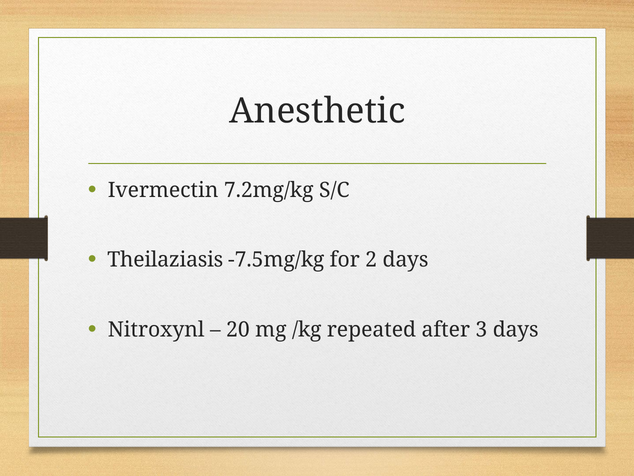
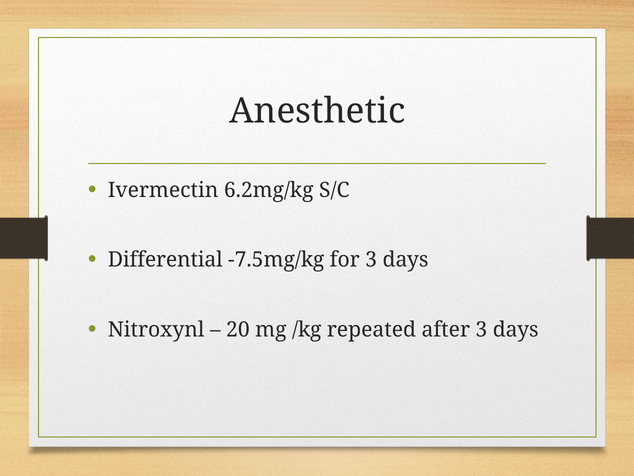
7.2mg/kg: 7.2mg/kg -> 6.2mg/kg (269, 190)
Theilaziasis: Theilaziasis -> Differential (165, 260)
for 2: 2 -> 3 (371, 260)
